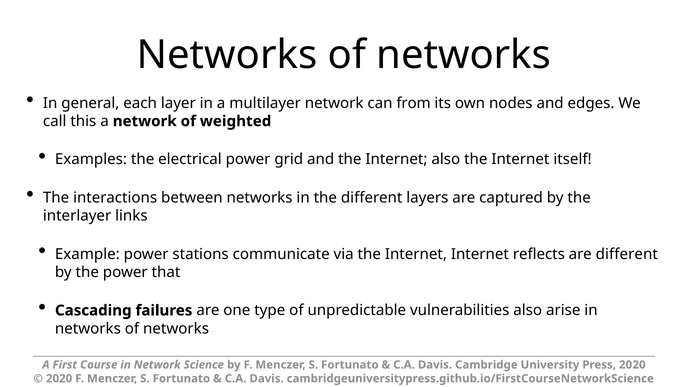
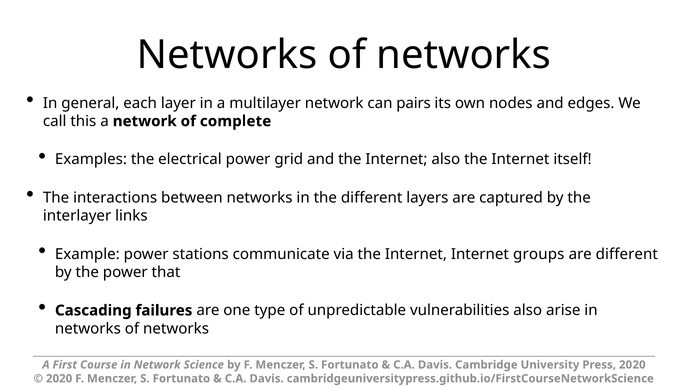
from: from -> pairs (414, 103)
weighted: weighted -> complete (236, 121)
reflects: reflects -> groups (539, 254)
